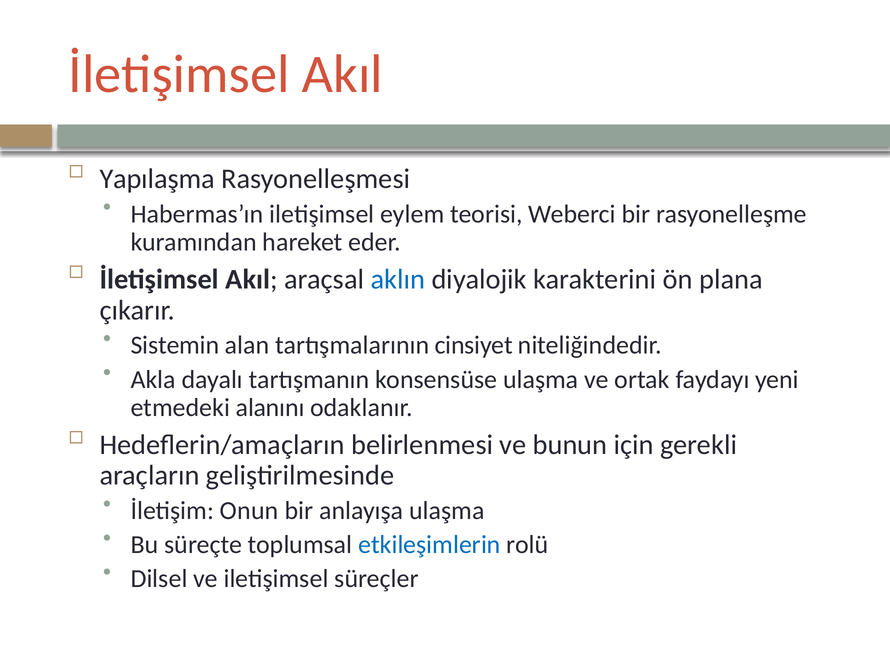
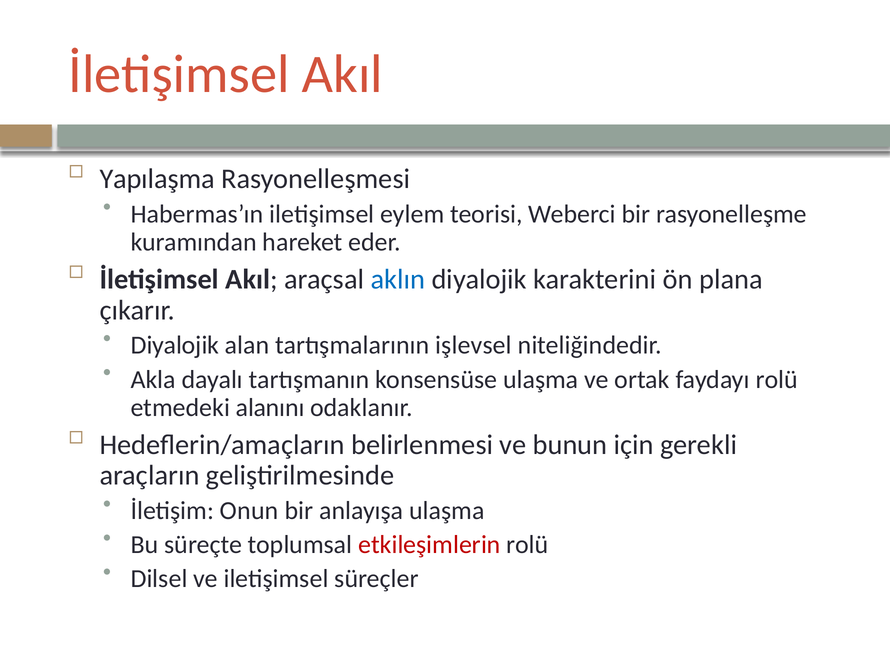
Sistemin: Sistemin -> Diyalojik (175, 346)
cinsiyet: cinsiyet -> işlevsel (474, 346)
faydayı yeni: yeni -> rolü (777, 380)
etkileşimlerin colour: blue -> red (429, 545)
